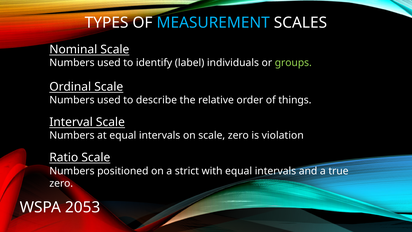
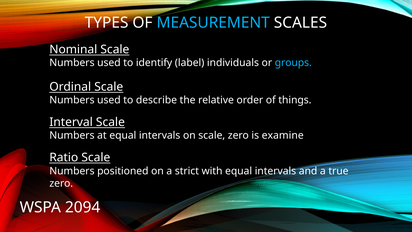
groups colour: light green -> light blue (293, 63)
violation: violation -> examine (283, 135)
2053: 2053 -> 2094 (83, 207)
